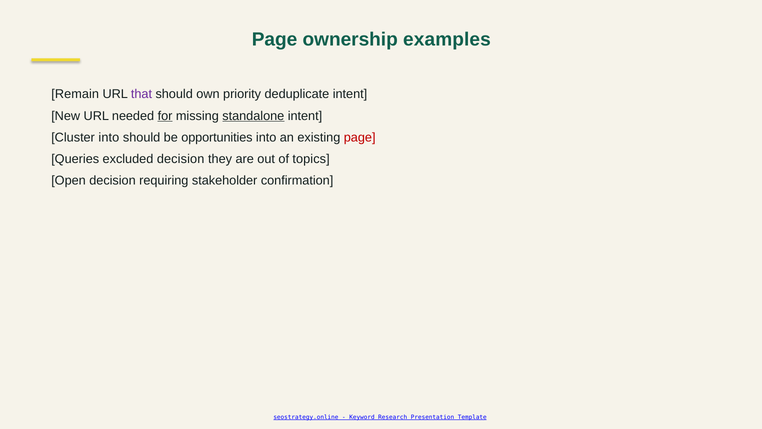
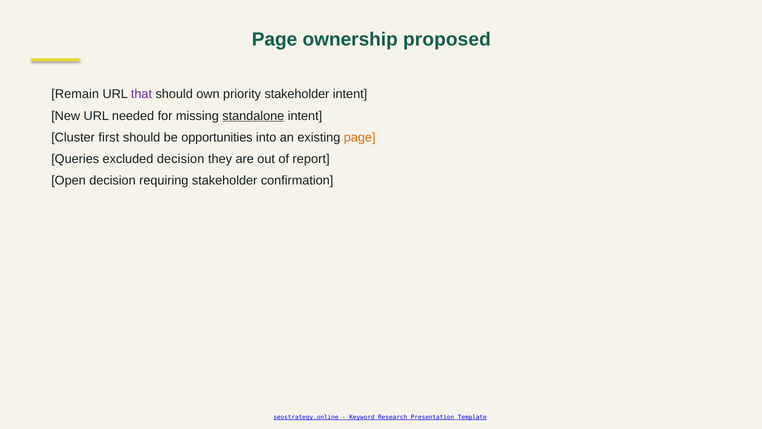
examples: examples -> proposed (447, 40)
priority deduplicate: deduplicate -> stakeholder (297, 94)
for underline: present -> none (165, 116)
Cluster into: into -> first (109, 137)
page colour: red -> orange (360, 137)
topics: topics -> report (311, 159)
